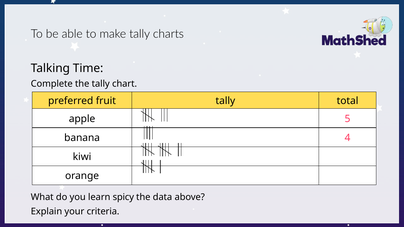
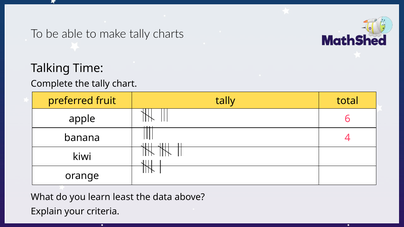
5: 5 -> 6 (348, 119)
spicy: spicy -> least (123, 197)
